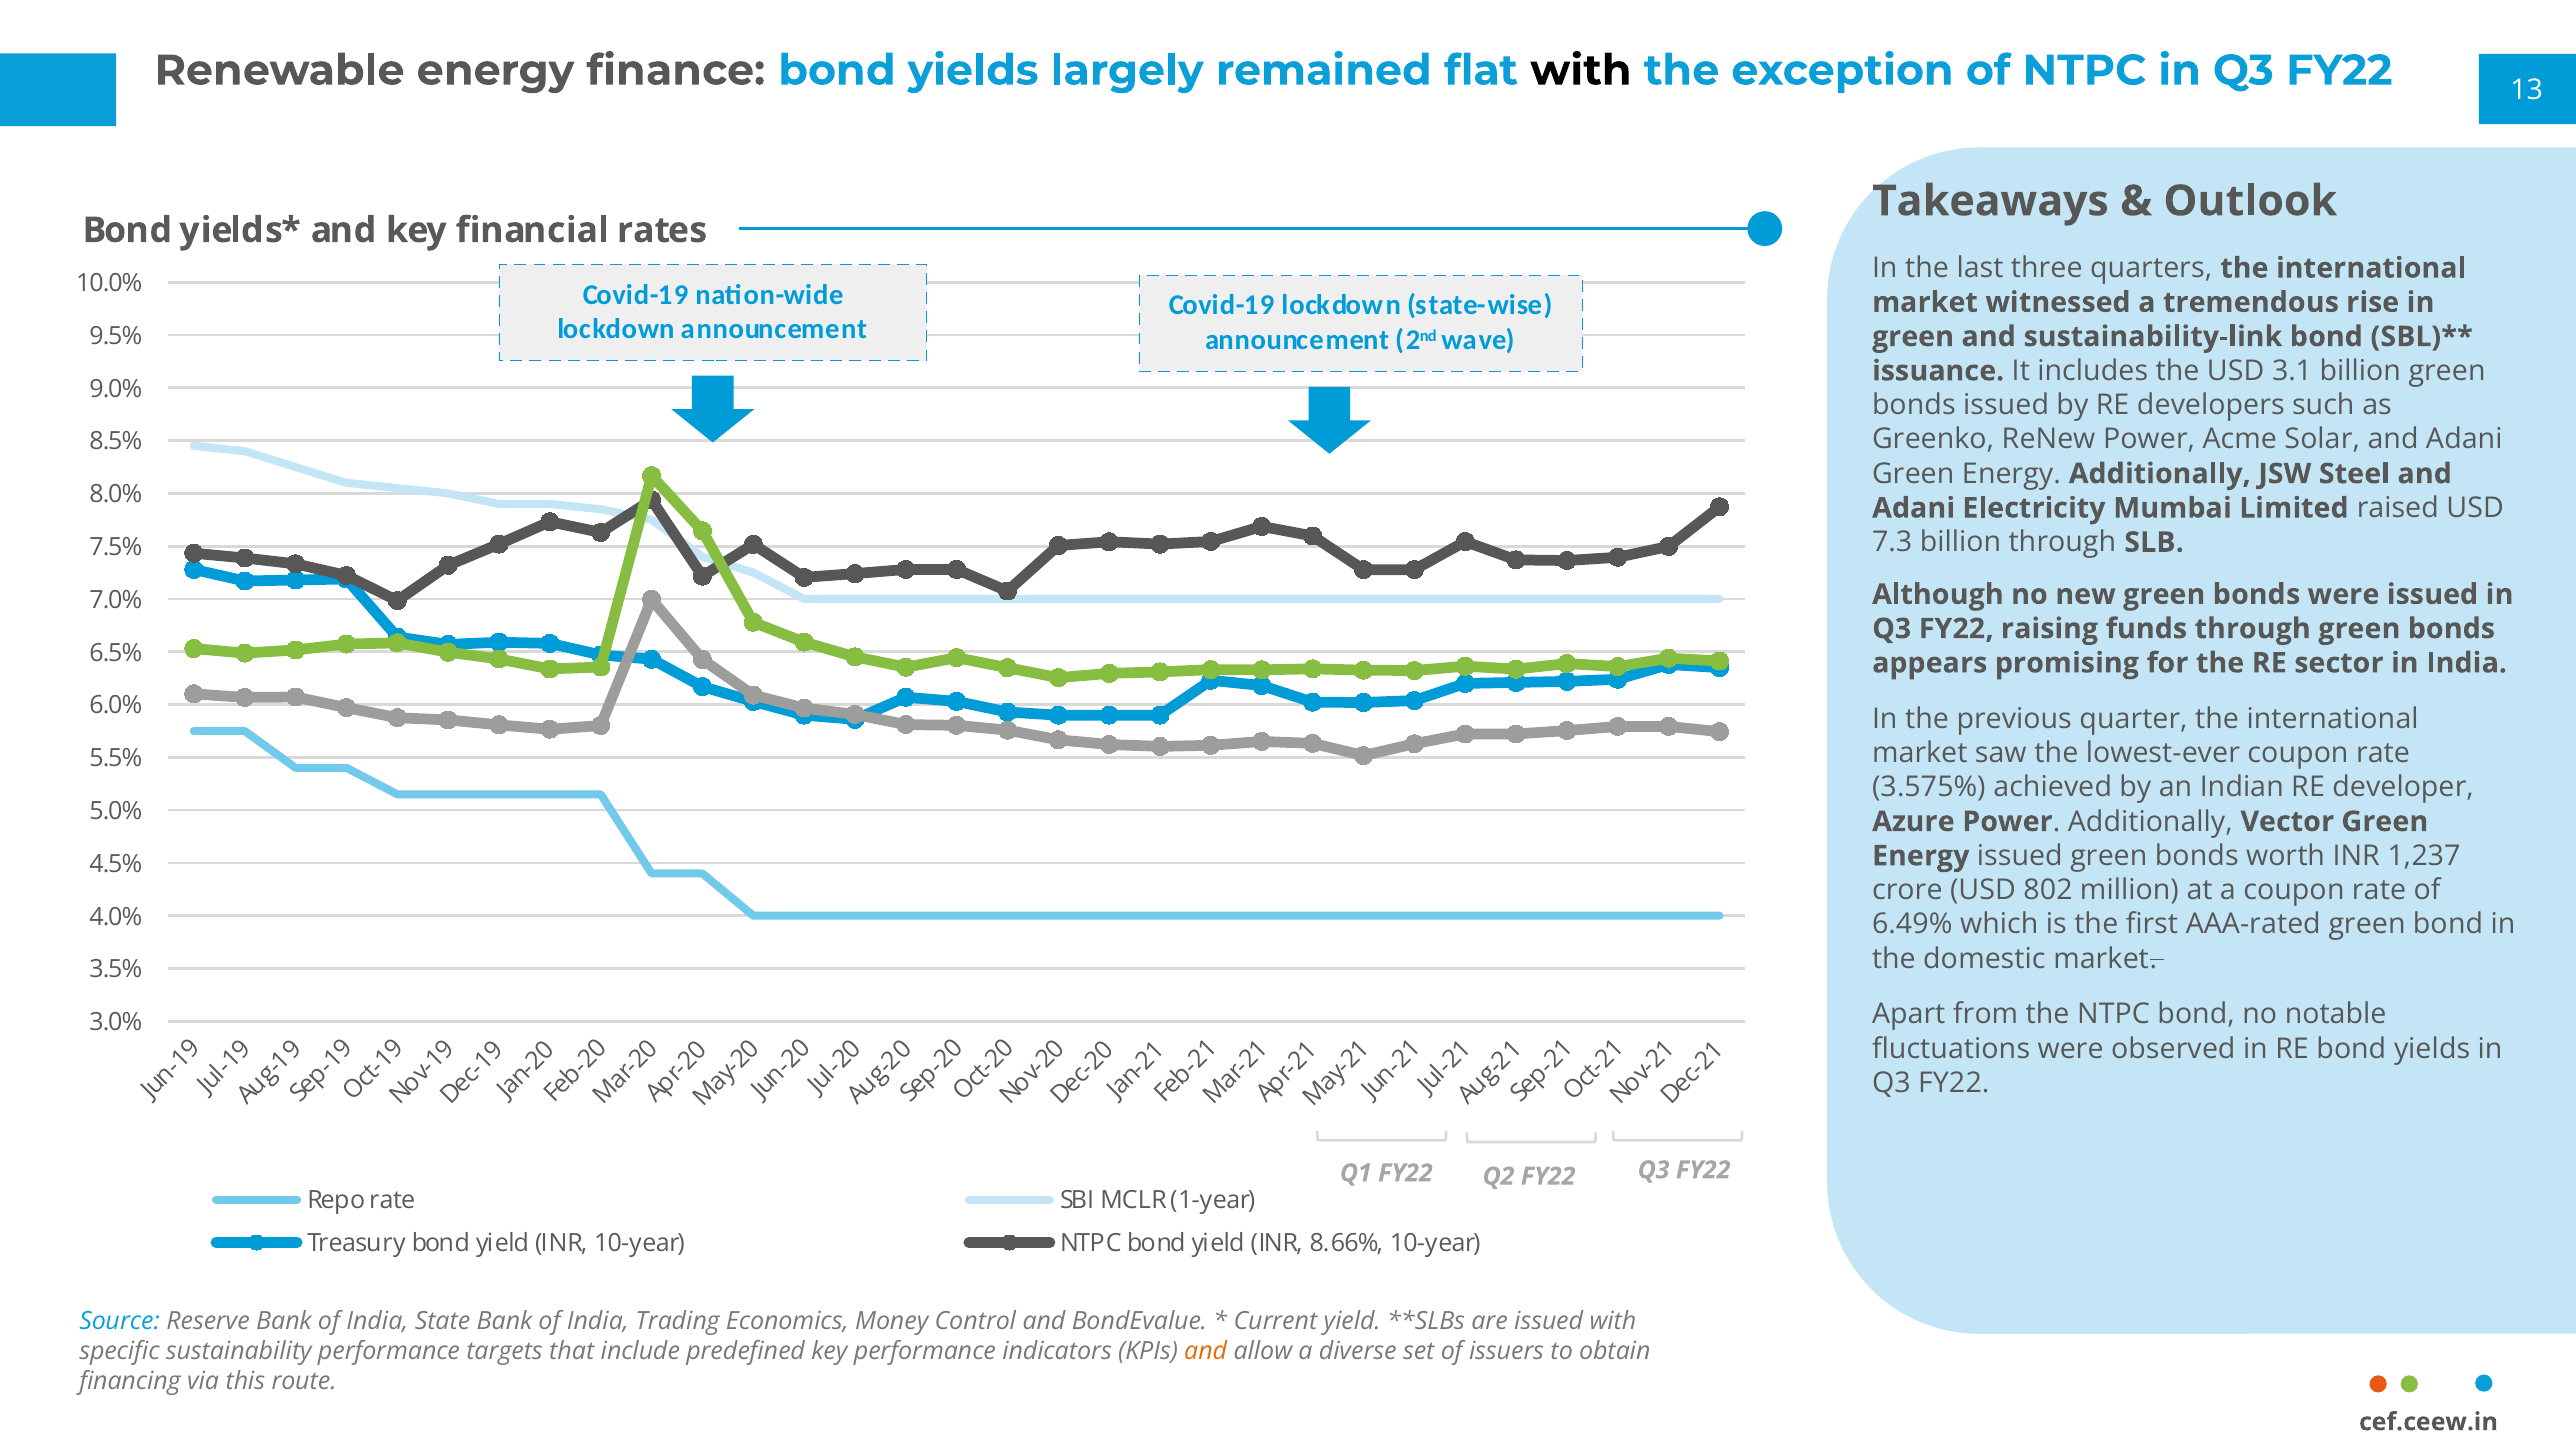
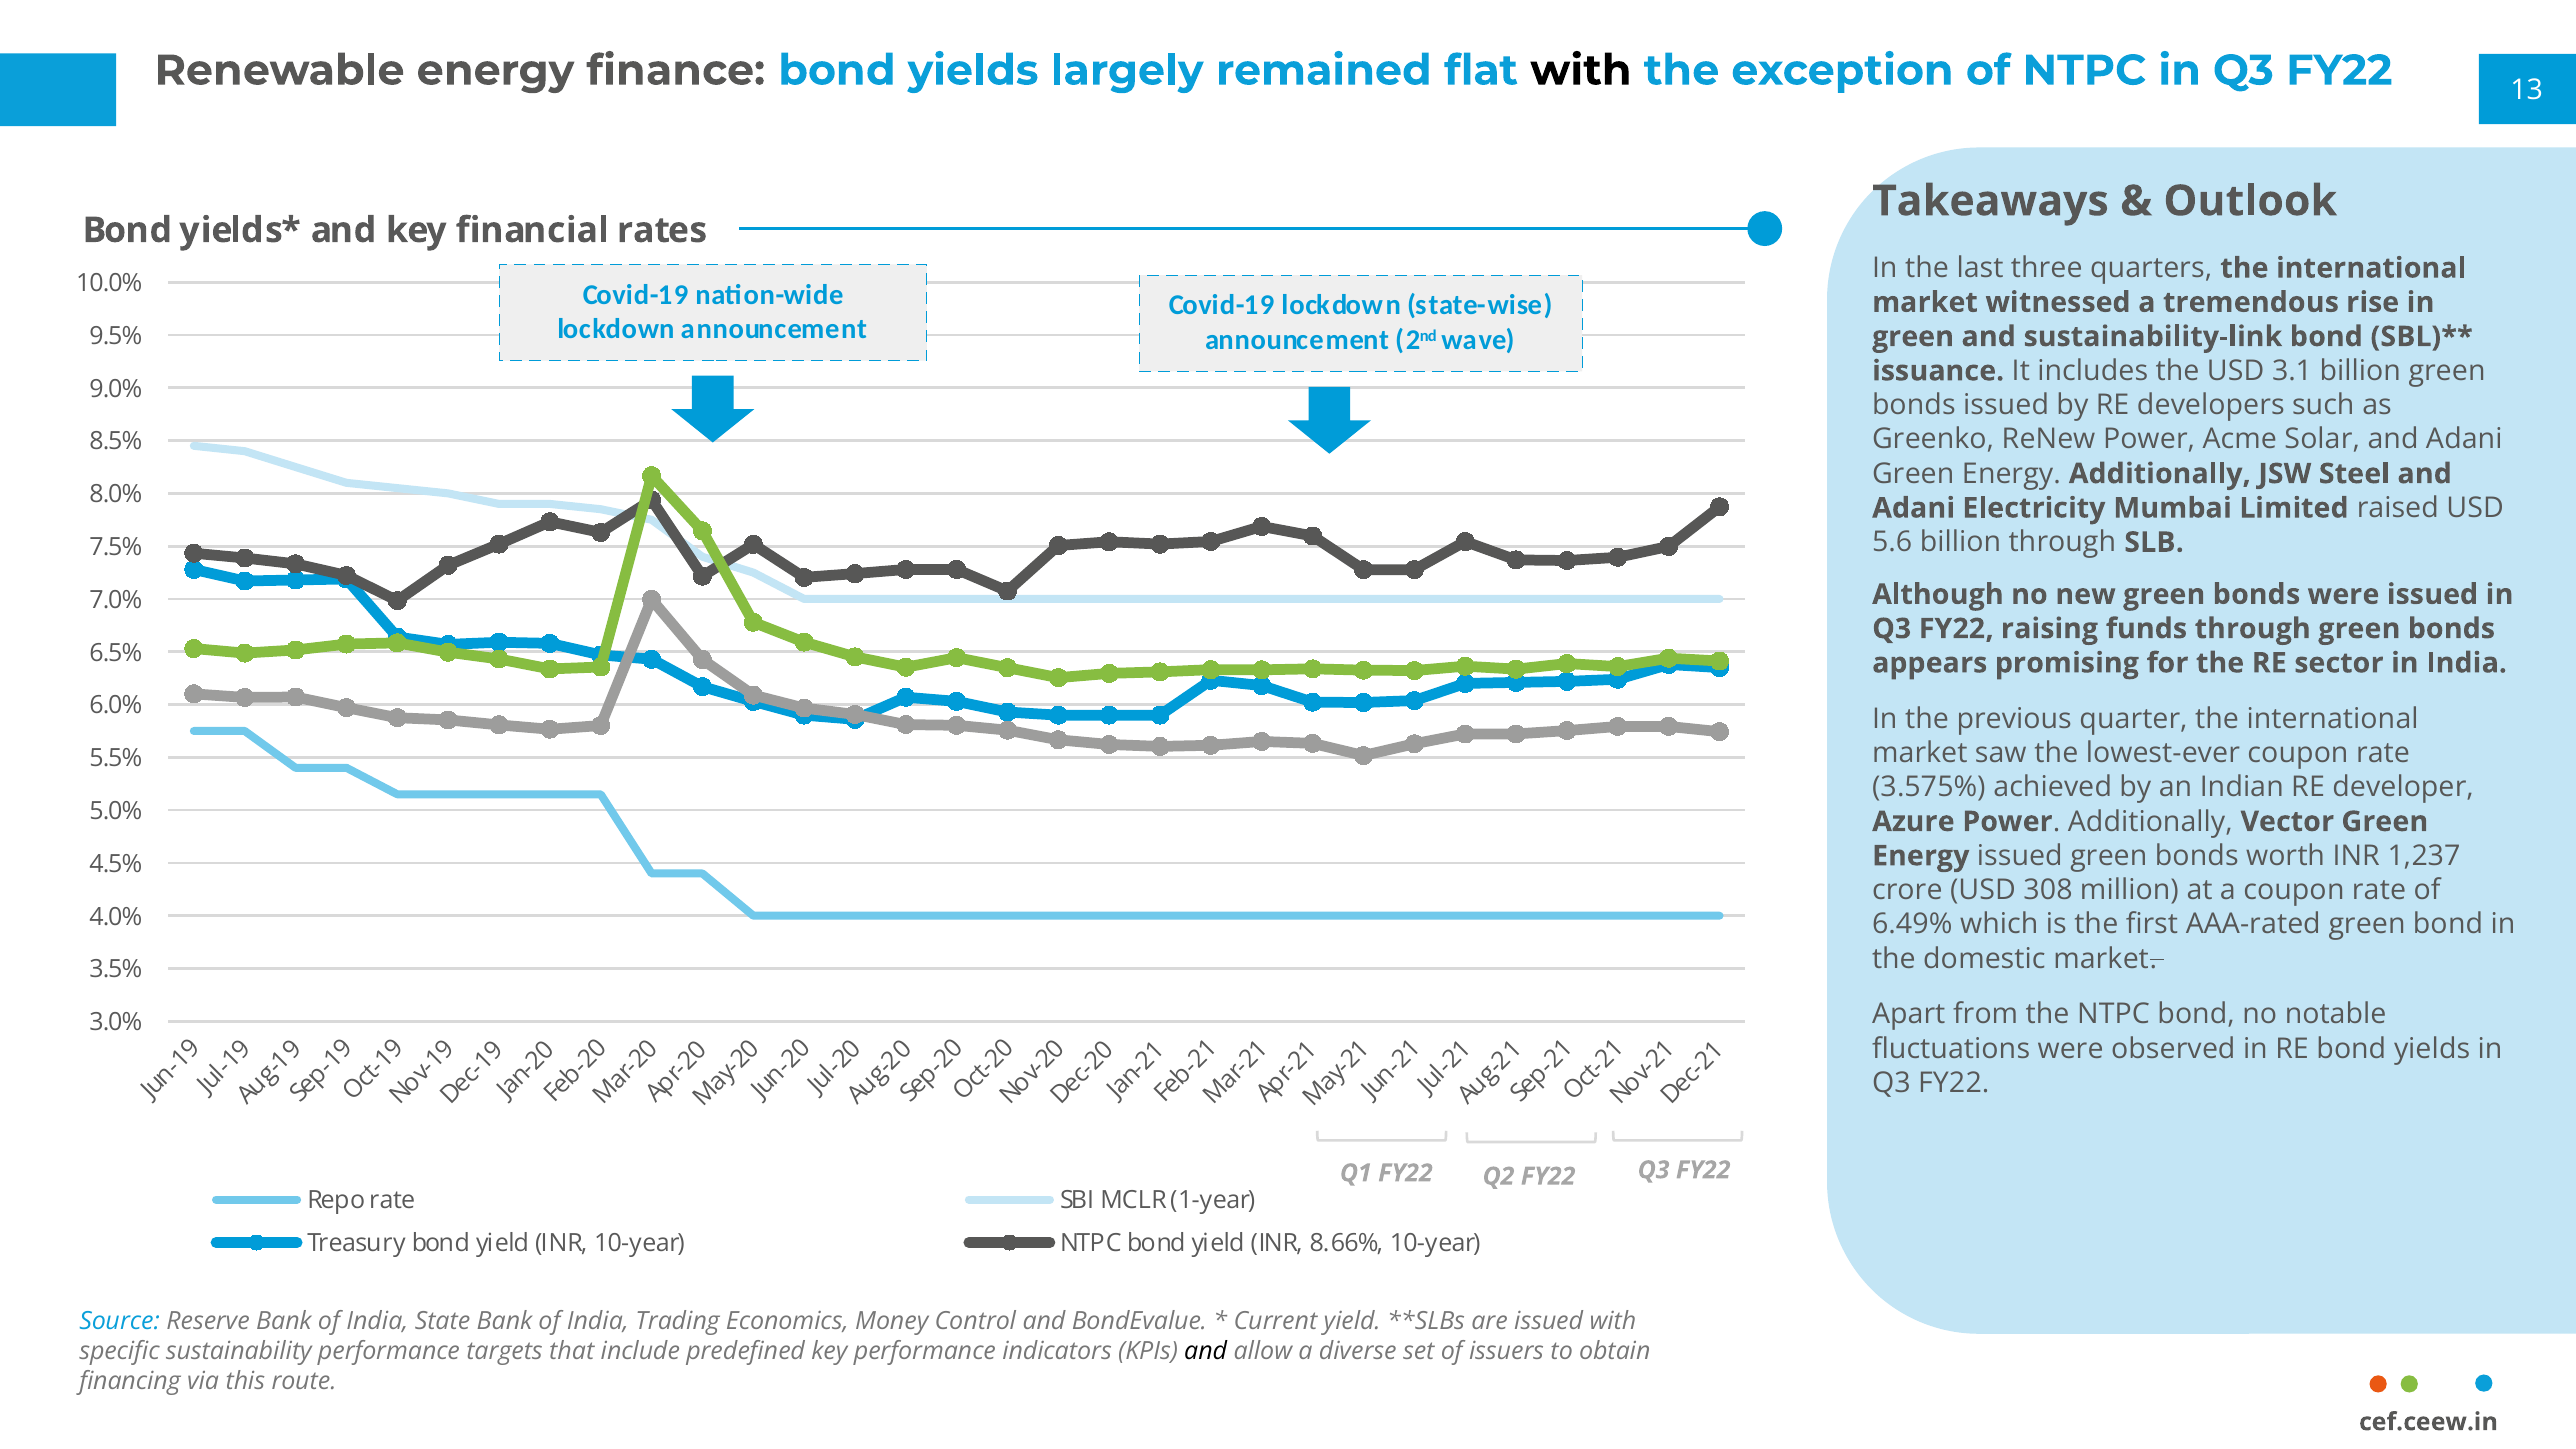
7.3: 7.3 -> 5.6 (1892, 542)
802: 802 -> 308 (2048, 890)
and colour: orange -> black (1206, 1351)
